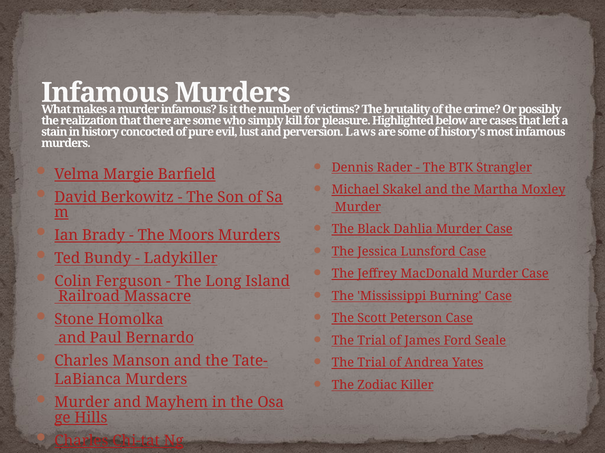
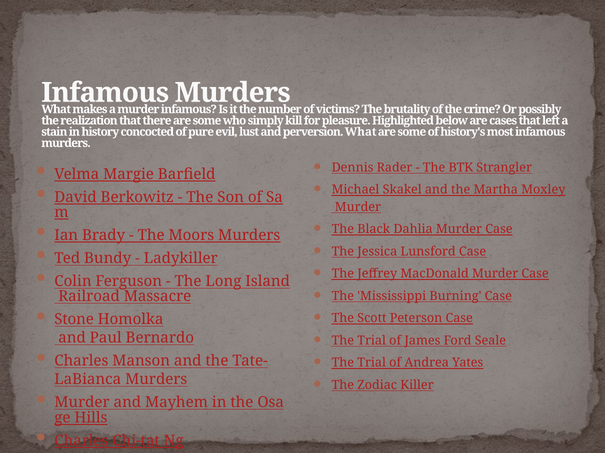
perversion Laws: Laws -> What (361, 132)
